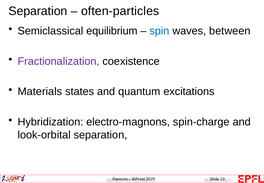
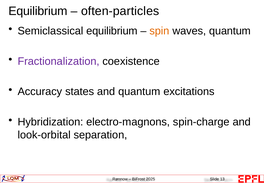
Separation: Separation -> Equilibrium (38, 11)
spin colour: blue -> orange (159, 31)
waves between: between -> quantum (230, 31)
Materials: Materials -> Accuracy (40, 91)
